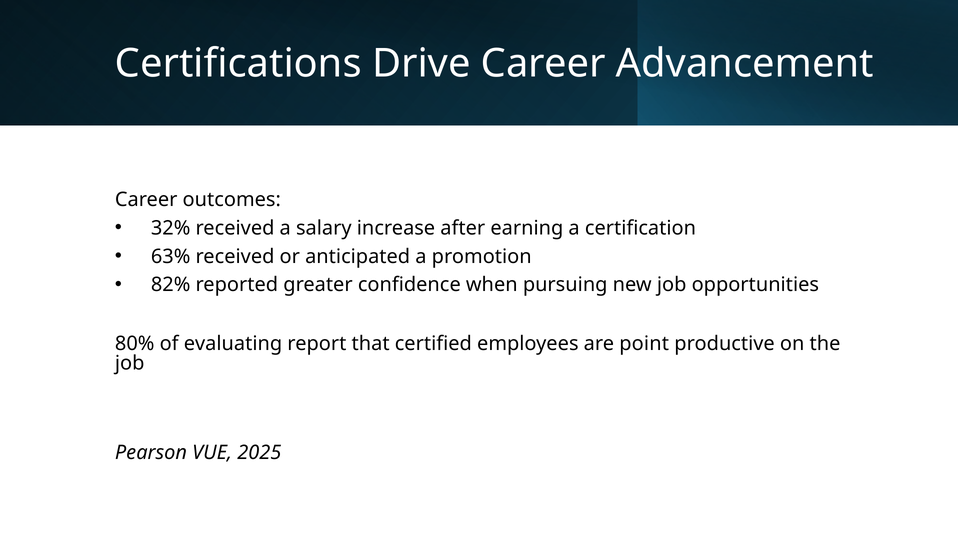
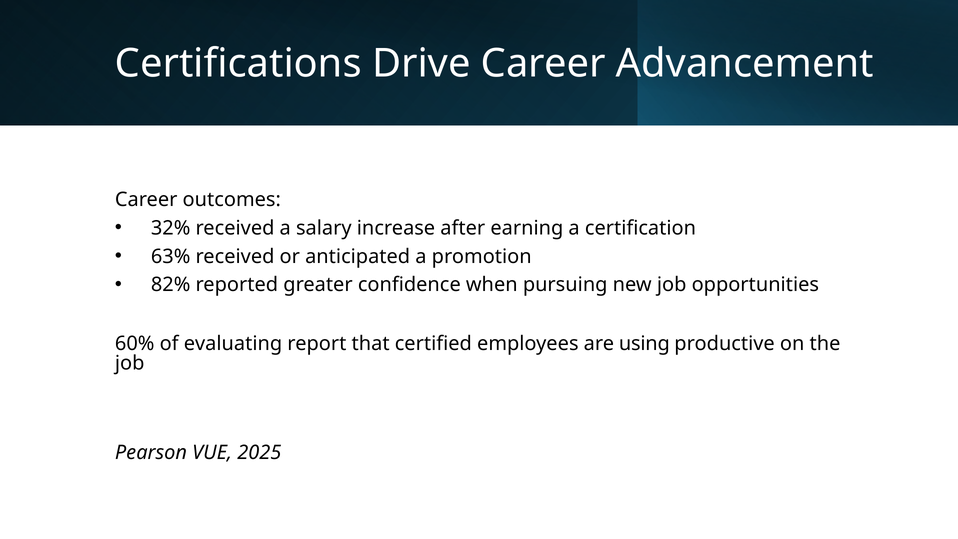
80%: 80% -> 60% (135, 344)
point: point -> using (644, 344)
